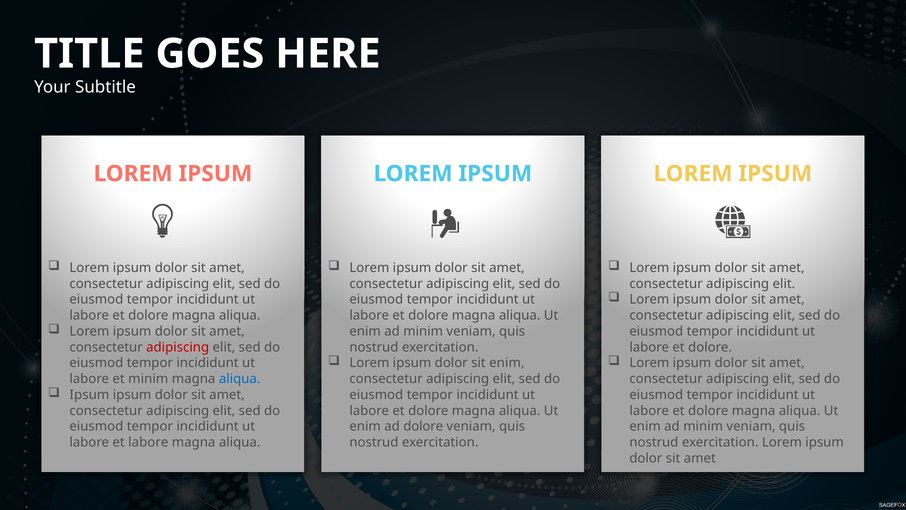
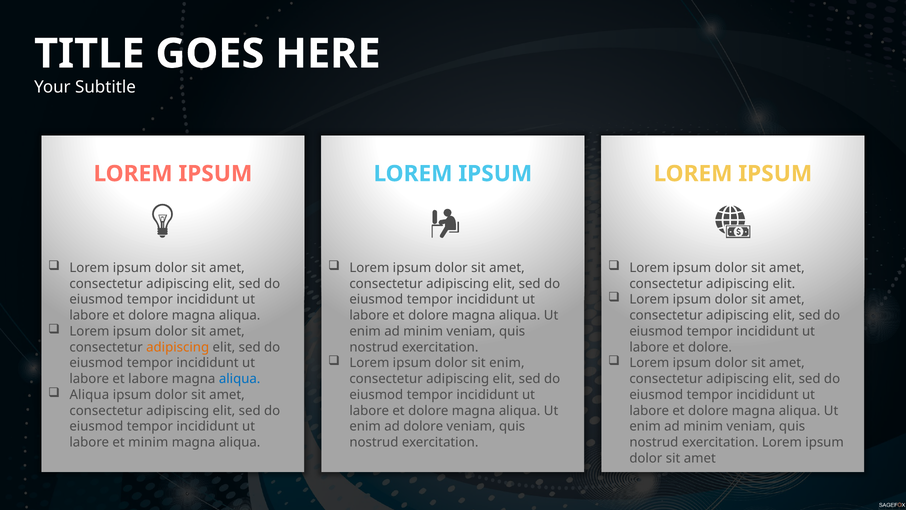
adipiscing colour: red -> orange (178, 347)
et minim: minim -> labore (148, 379)
Ipsum: Ipsum -> Aliqua (89, 395)
et labore: labore -> minim (148, 442)
